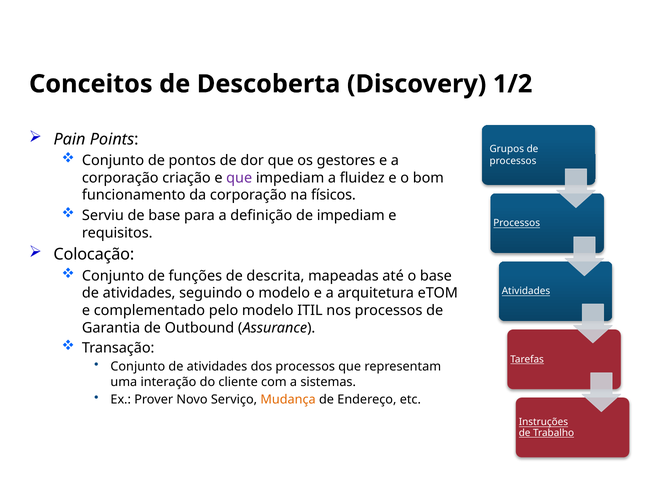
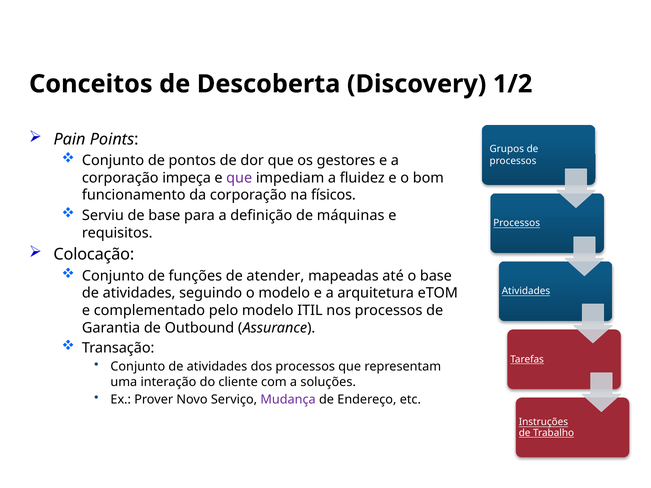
criação: criação -> impeça (187, 178)
de impediam: impediam -> máquinas (351, 216)
descrita: descrita -> atender (275, 276)
sistemas: sistemas -> soluções (328, 382)
Mudança colour: orange -> purple (288, 400)
